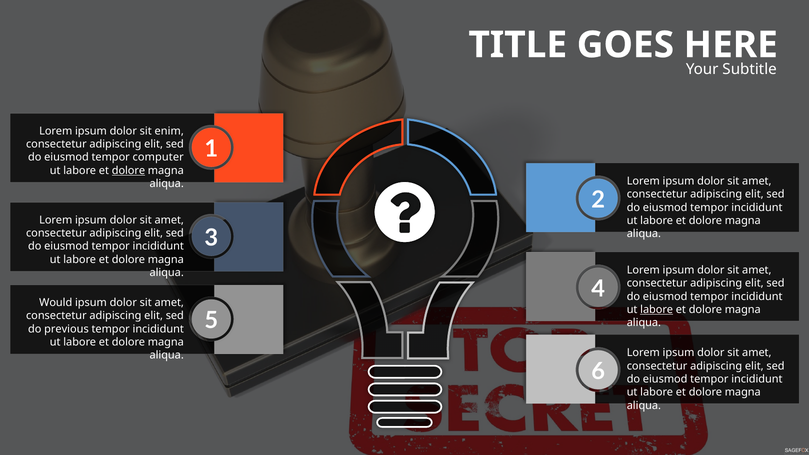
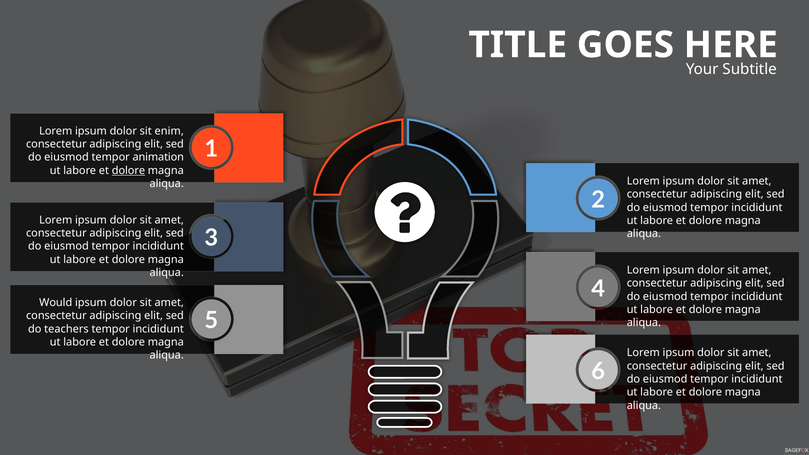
computer: computer -> animation (158, 157)
labore underline: present -> none (657, 310)
previous: previous -> teachers (66, 329)
